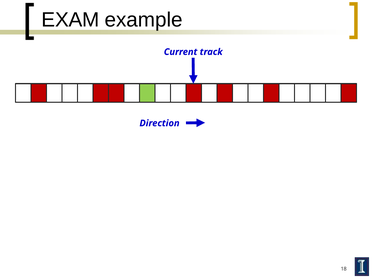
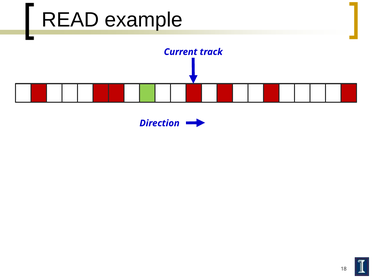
EXAM: EXAM -> READ (70, 20)
